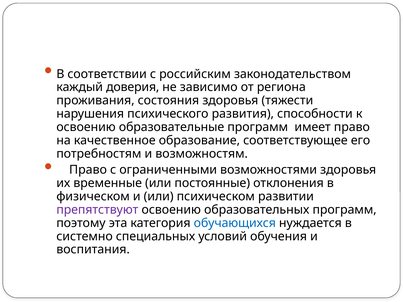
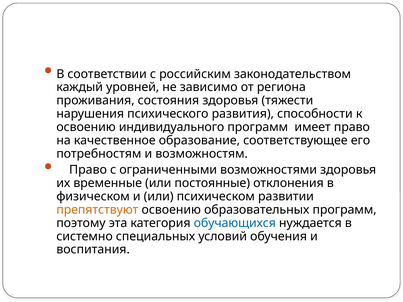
доверия: доверия -> уровней (133, 87)
образовательные: образовательные -> индивидуального (172, 127)
препятствуют colour: purple -> orange (97, 210)
